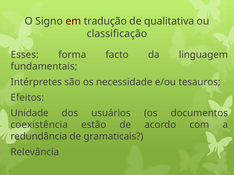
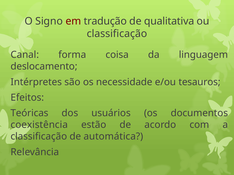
Esses: Esses -> Canal (25, 55)
facto: facto -> coisa (117, 55)
fundamentais: fundamentais -> deslocamento (44, 67)
Unidade: Unidade -> Teóricas (30, 113)
redundância: redundância -> classificação (39, 137)
gramaticais: gramaticais -> automática (113, 137)
